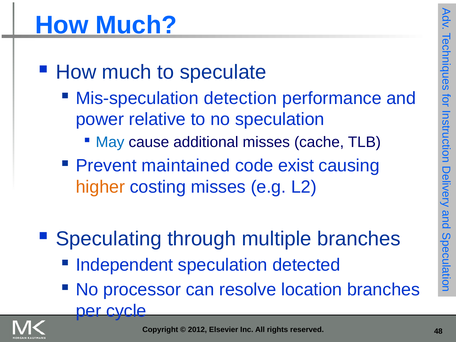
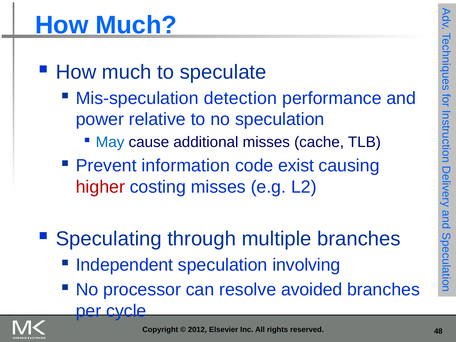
maintained: maintained -> information (186, 166)
higher colour: orange -> red (100, 187)
detected: detected -> involving (306, 265)
location: location -> avoided (312, 290)
